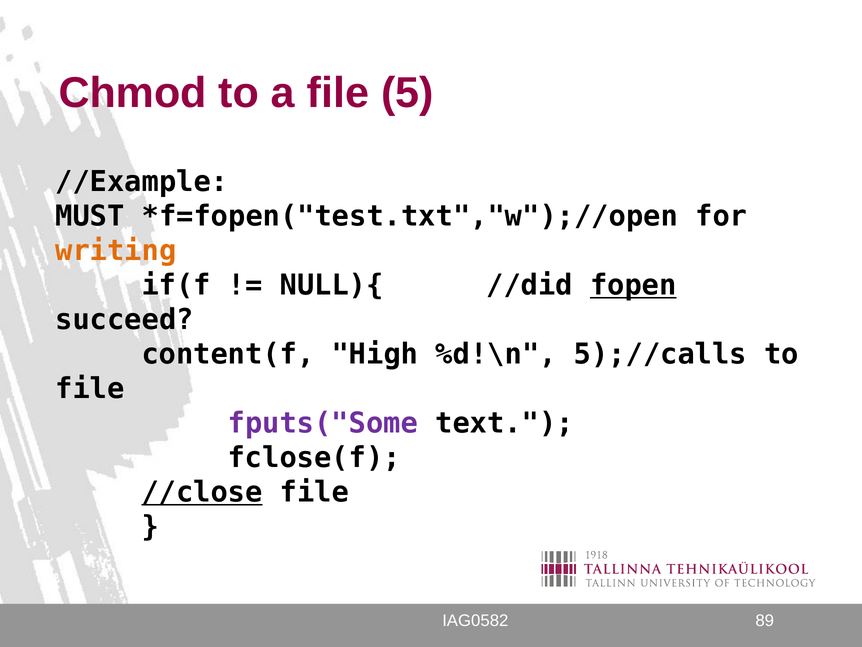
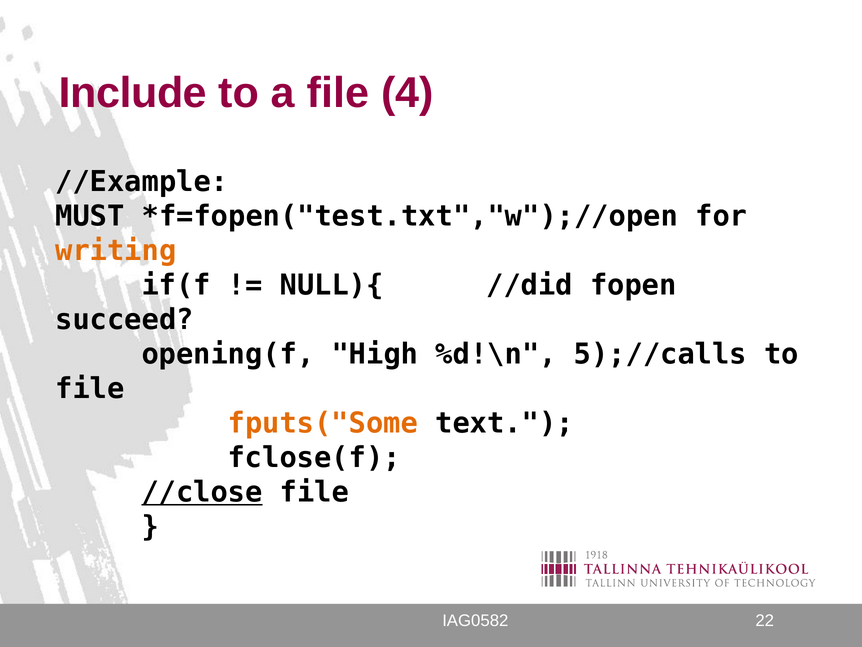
Chmod: Chmod -> Include (133, 93)
5: 5 -> 4 (407, 93)
fopen underline: present -> none (633, 285)
content(f: content(f -> opening(f (228, 354)
fputs("Some colour: purple -> orange (323, 423)
89: 89 -> 22 (765, 620)
